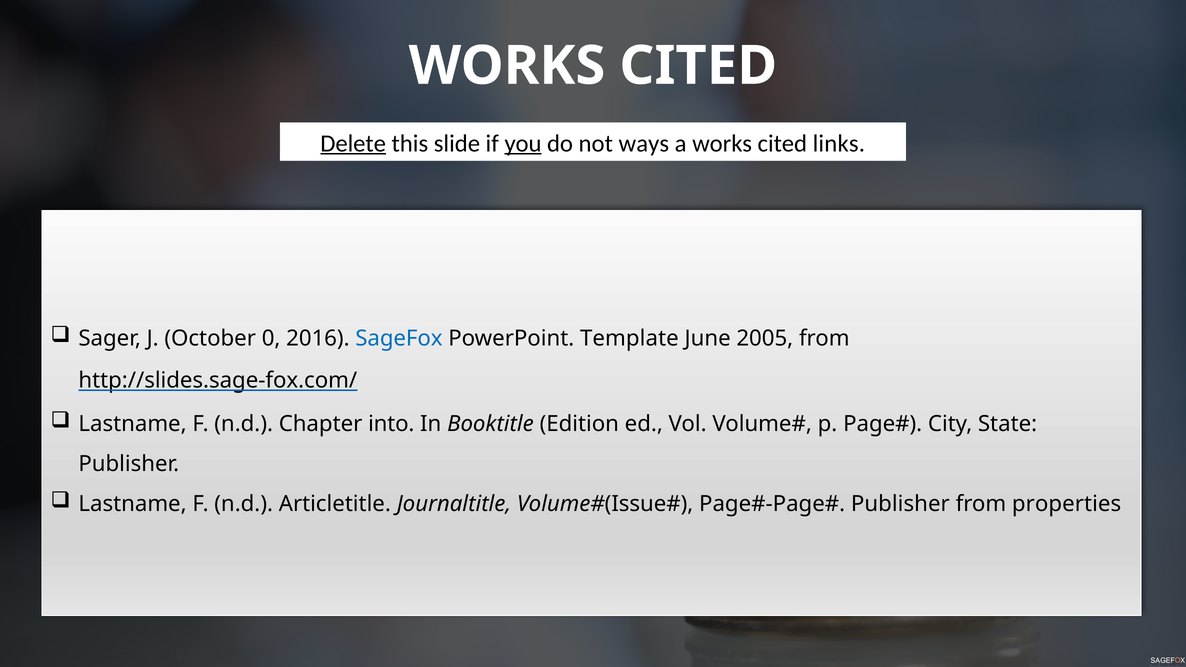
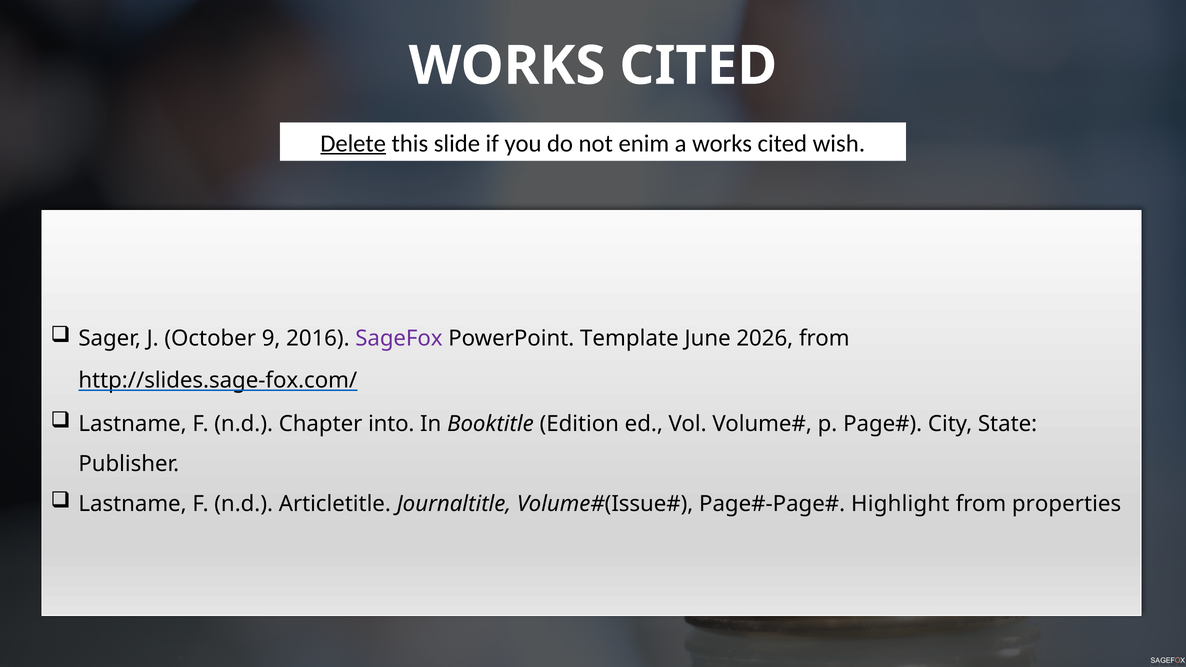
you underline: present -> none (523, 143)
ways: ways -> enim (644, 143)
links: links -> wish (839, 143)
0: 0 -> 9 (271, 338)
SageFox colour: blue -> purple (399, 338)
2005: 2005 -> 2026 (765, 338)
Publisher: Publisher -> Highlight (900, 504)
